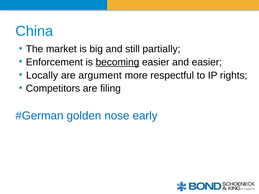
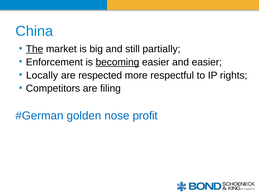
The underline: none -> present (35, 49)
argument: argument -> respected (100, 75)
early: early -> profit (145, 116)
